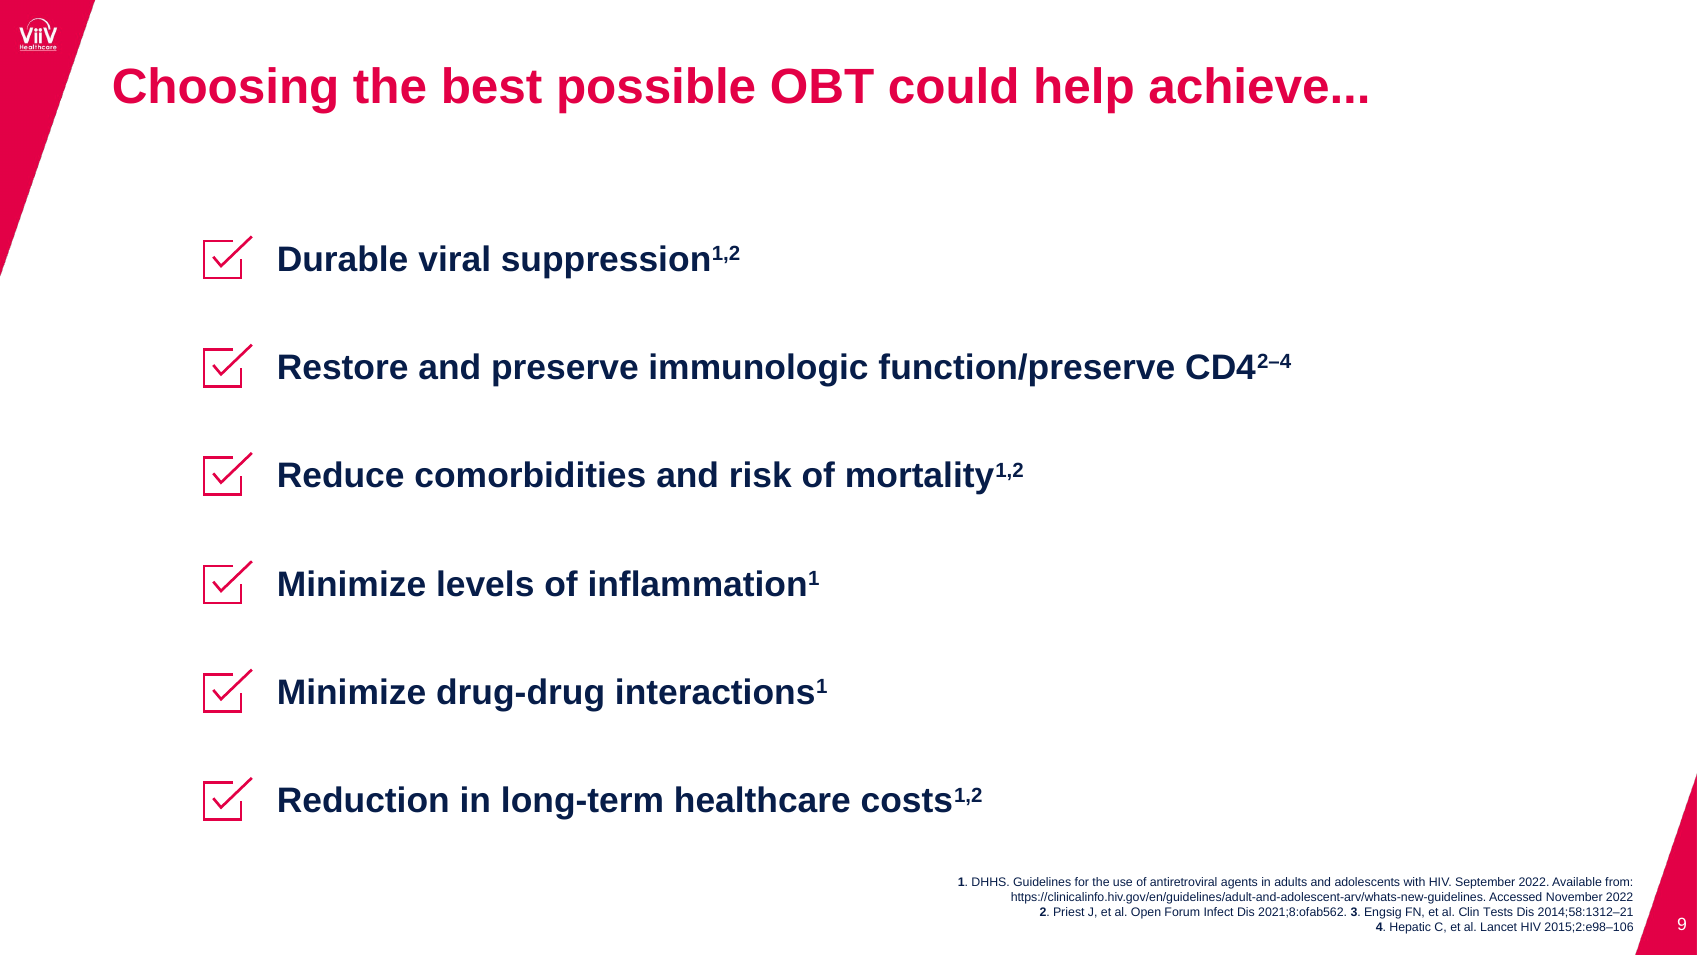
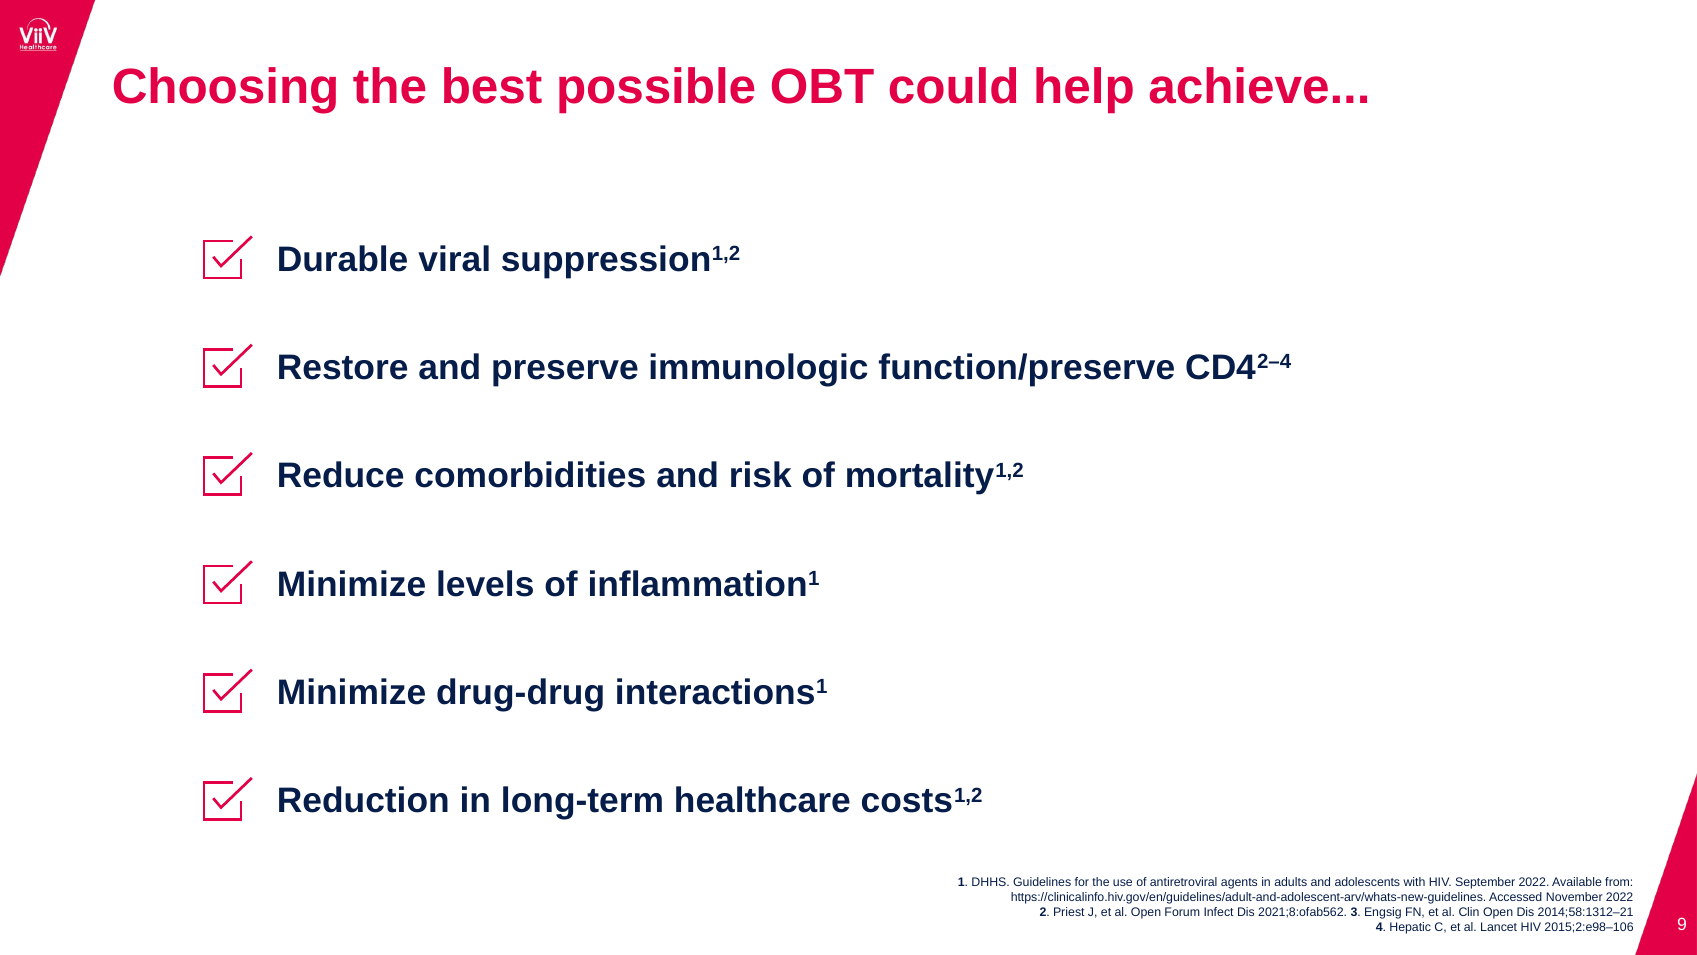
Clin Tests: Tests -> Open (1498, 912)
